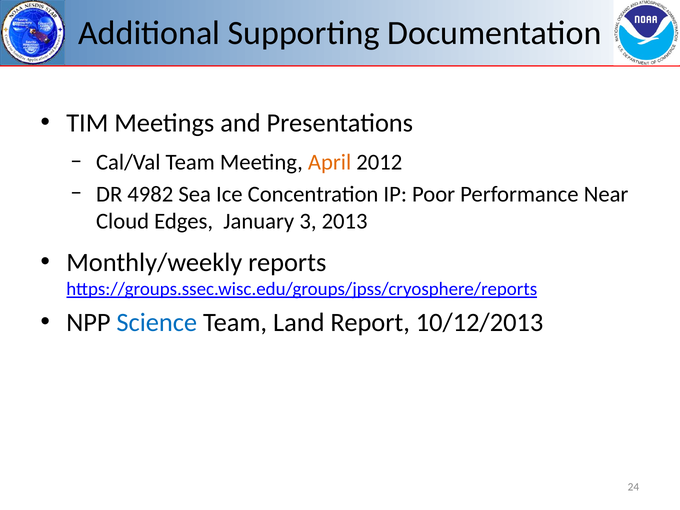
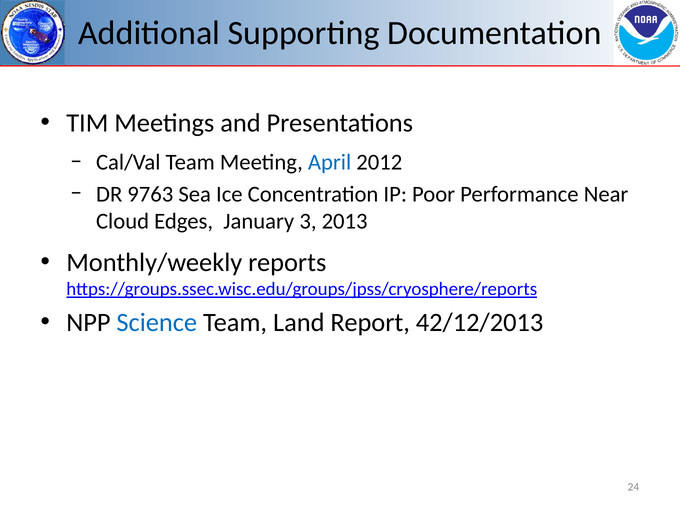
April colour: orange -> blue (330, 162)
4982: 4982 -> 9763 (150, 194)
10/12/2013: 10/12/2013 -> 42/12/2013 (480, 322)
